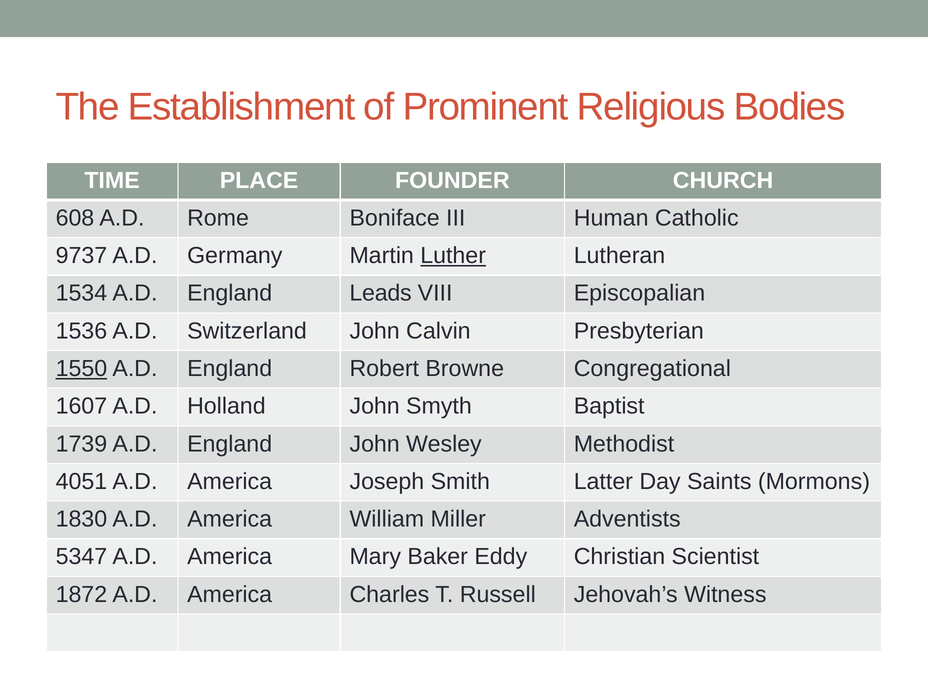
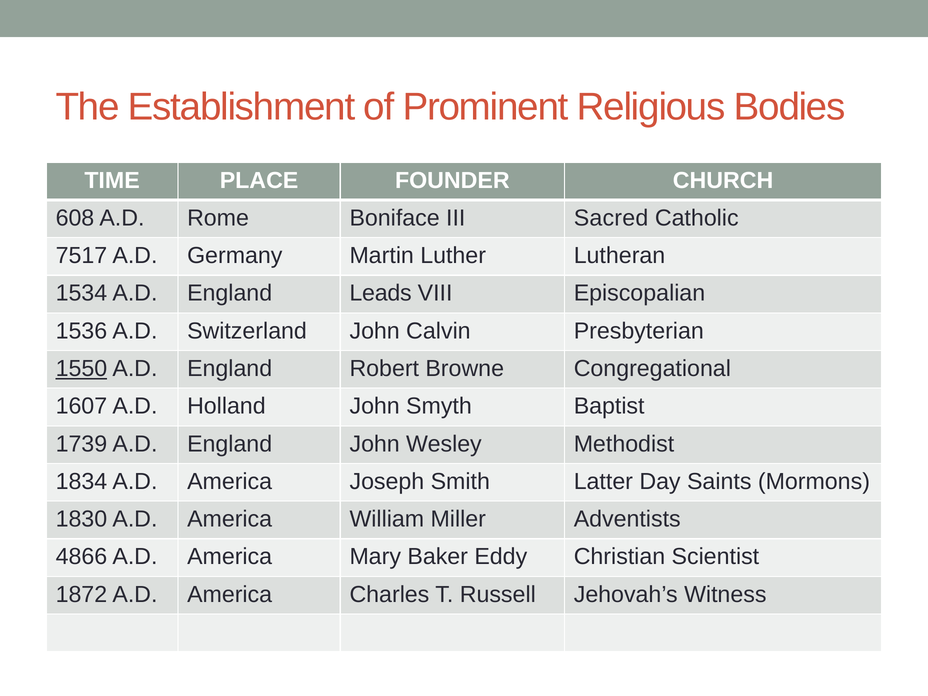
Human: Human -> Sacred (611, 218)
9737: 9737 -> 7517 (81, 256)
Luther underline: present -> none (453, 256)
4051: 4051 -> 1834 (81, 481)
5347: 5347 -> 4866 (81, 557)
